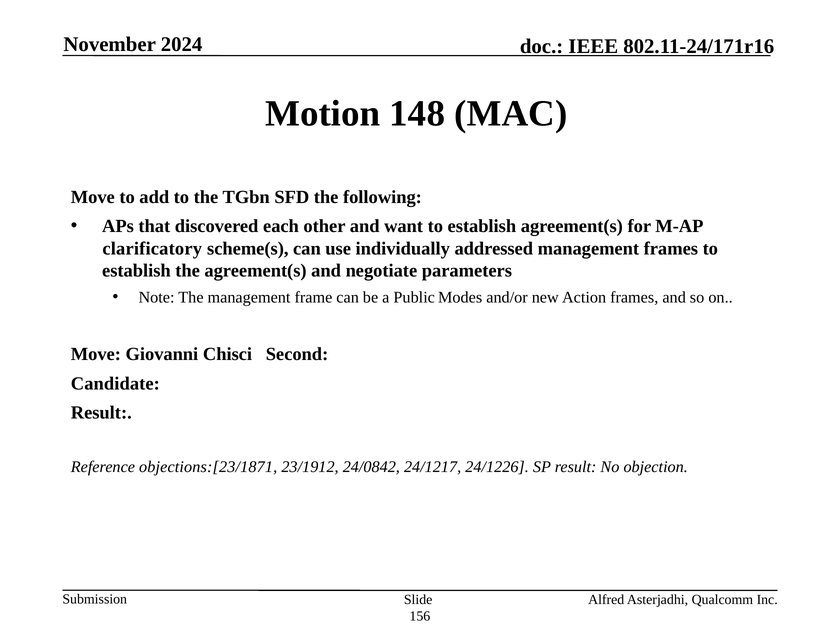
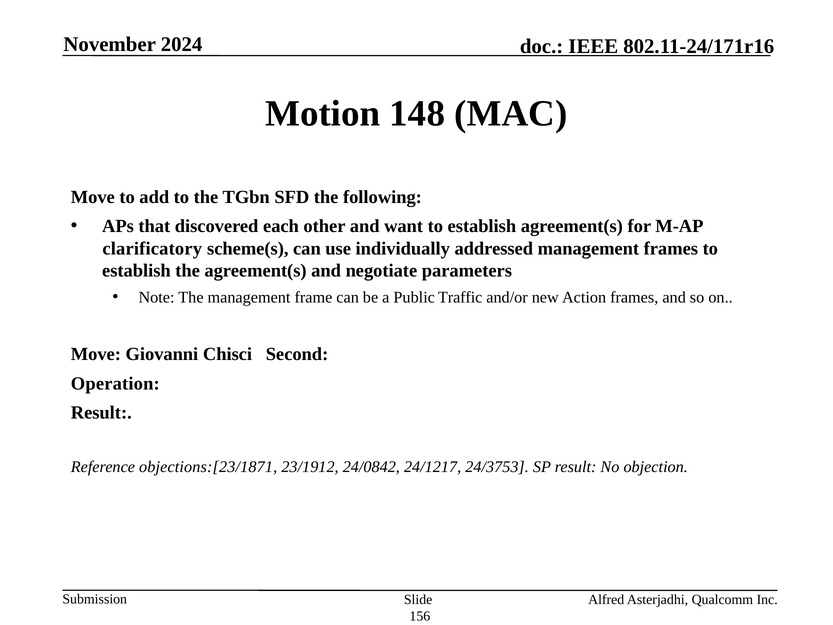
Modes: Modes -> Traffic (460, 297)
Candidate: Candidate -> Operation (115, 383)
24/1226: 24/1226 -> 24/3753 (497, 466)
